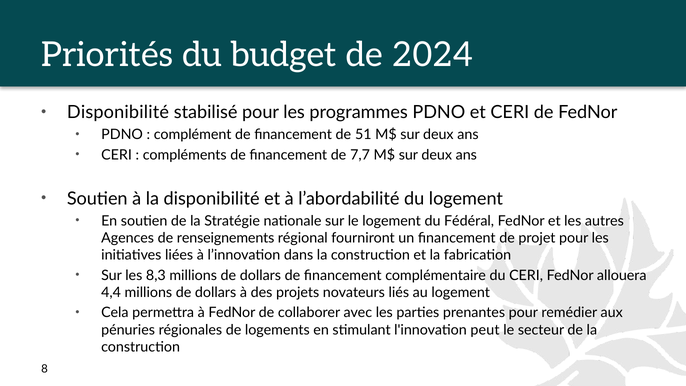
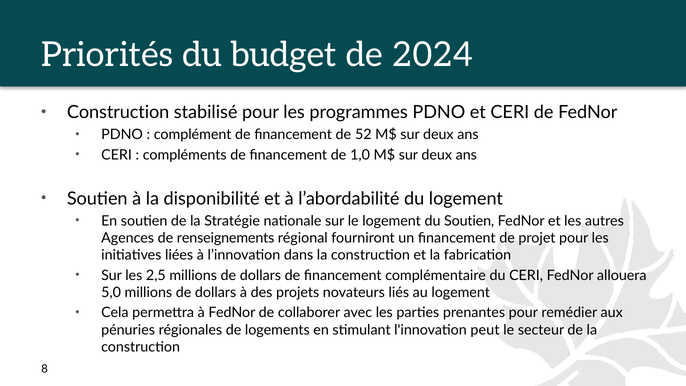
Disponibilité: Disponibilité -> Construction (118, 112)
51: 51 -> 52 (363, 135)
7,7: 7,7 -> 1,0 (360, 155)
du Fédéral: Fédéral -> Soutien (469, 221)
8,3: 8,3 -> 2,5 (156, 275)
4,4: 4,4 -> 5,0 (111, 292)
